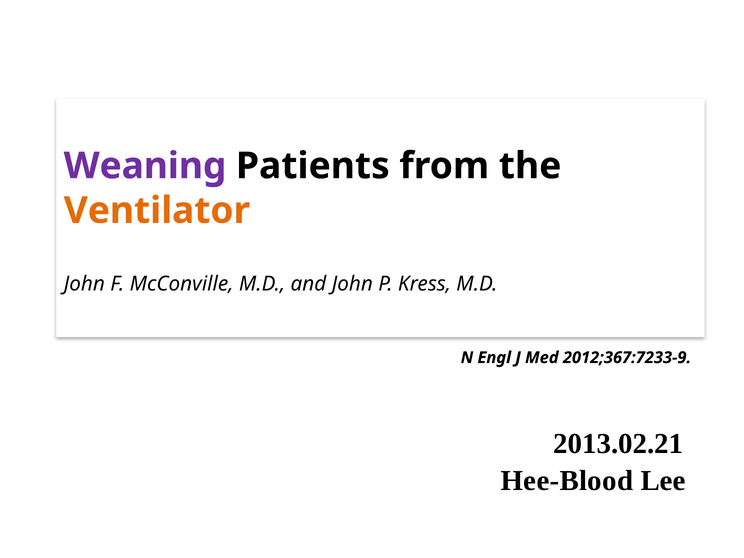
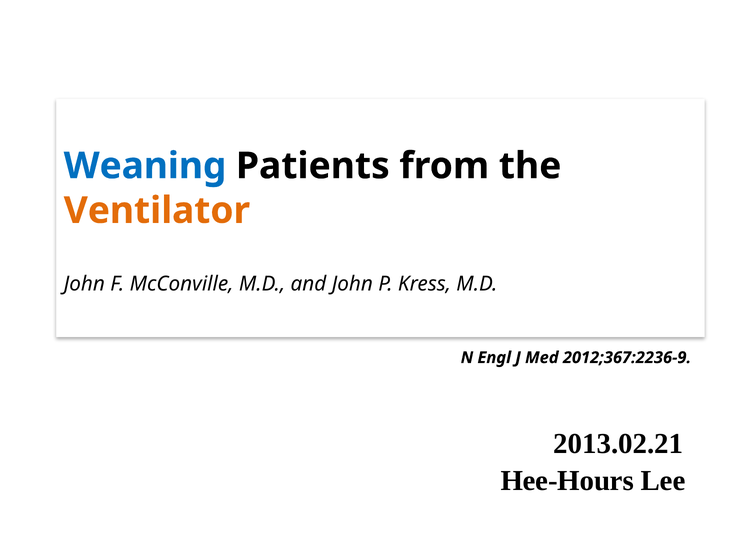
Weaning colour: purple -> blue (145, 166)
2012;367:7233-9: 2012;367:7233-9 -> 2012;367:2236-9 (627, 358)
Hee-Blood: Hee-Blood -> Hee-Hours (567, 481)
